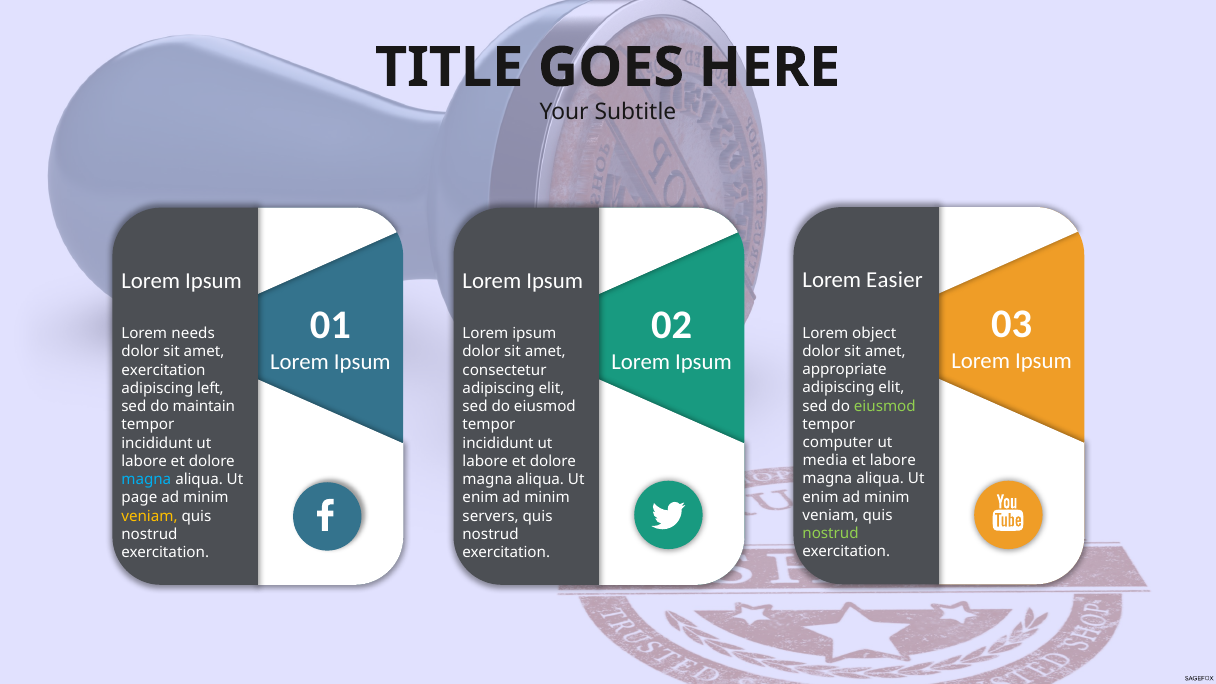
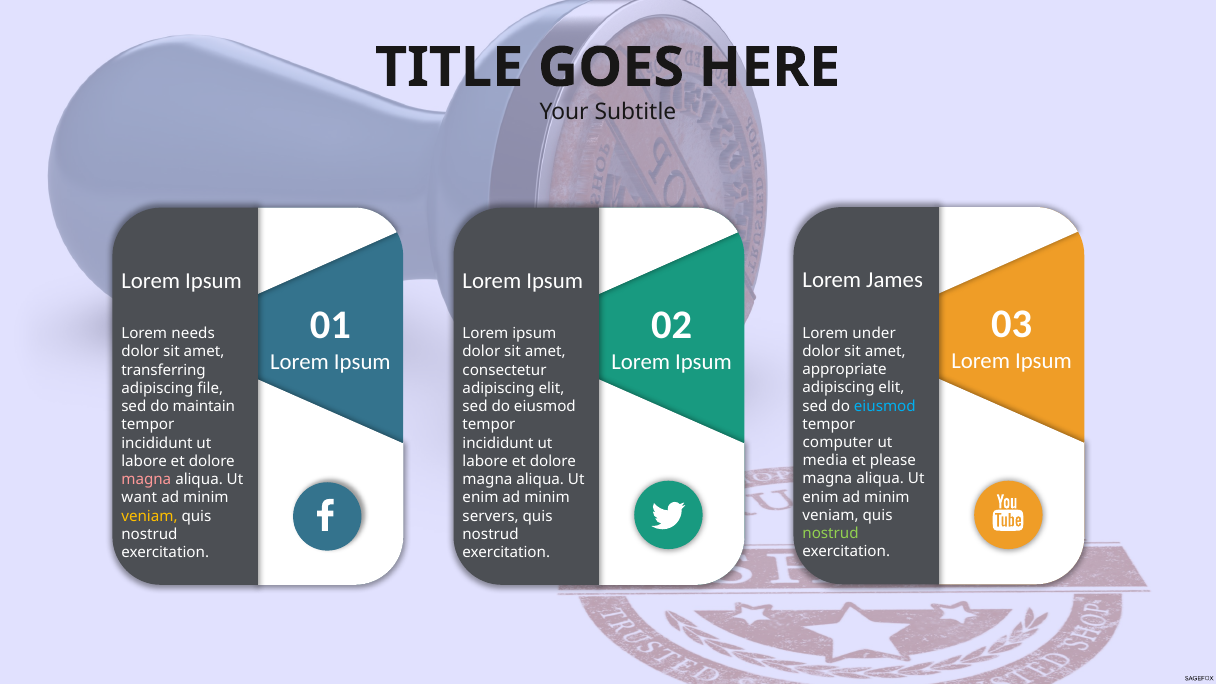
Easier: Easier -> James (895, 280)
object: object -> under (874, 333)
exercitation: exercitation -> transferring (164, 370)
left: left -> file (210, 388)
eiusmod colour: light green -> light blue (885, 406)
et labore: labore -> please (893, 461)
magna colour: light blue -> pink (146, 480)
page: page -> want (139, 498)
